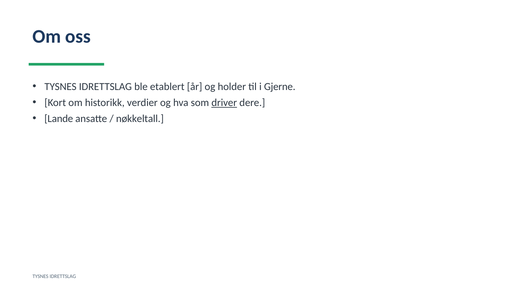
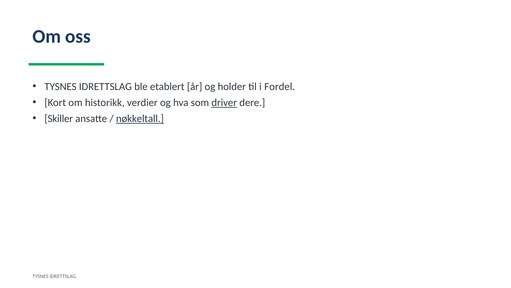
Gjerne: Gjerne -> Fordel (280, 87)
Lande: Lande -> Skiller (59, 119)
nøkkeltall underline: none -> present (140, 119)
